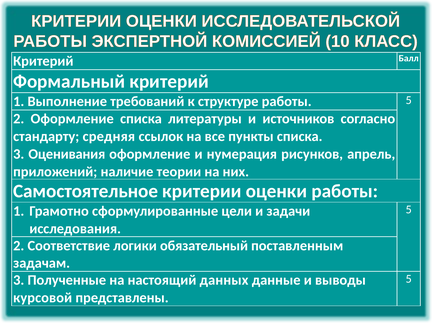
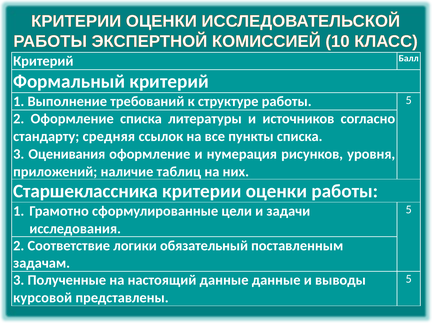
апрель: апрель -> уровня (371, 154)
теории: теории -> таблиц (179, 172)
Самостоятельное: Самостоятельное -> Старшеклассника (86, 191)
настоящий данных: данных -> данные (224, 280)
